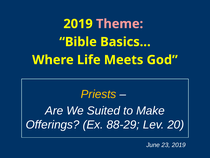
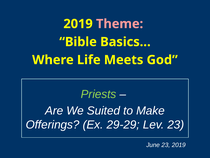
Priests colour: yellow -> light green (98, 94)
88-29: 88-29 -> 29-29 (123, 124)
Lev 20: 20 -> 23 (176, 124)
